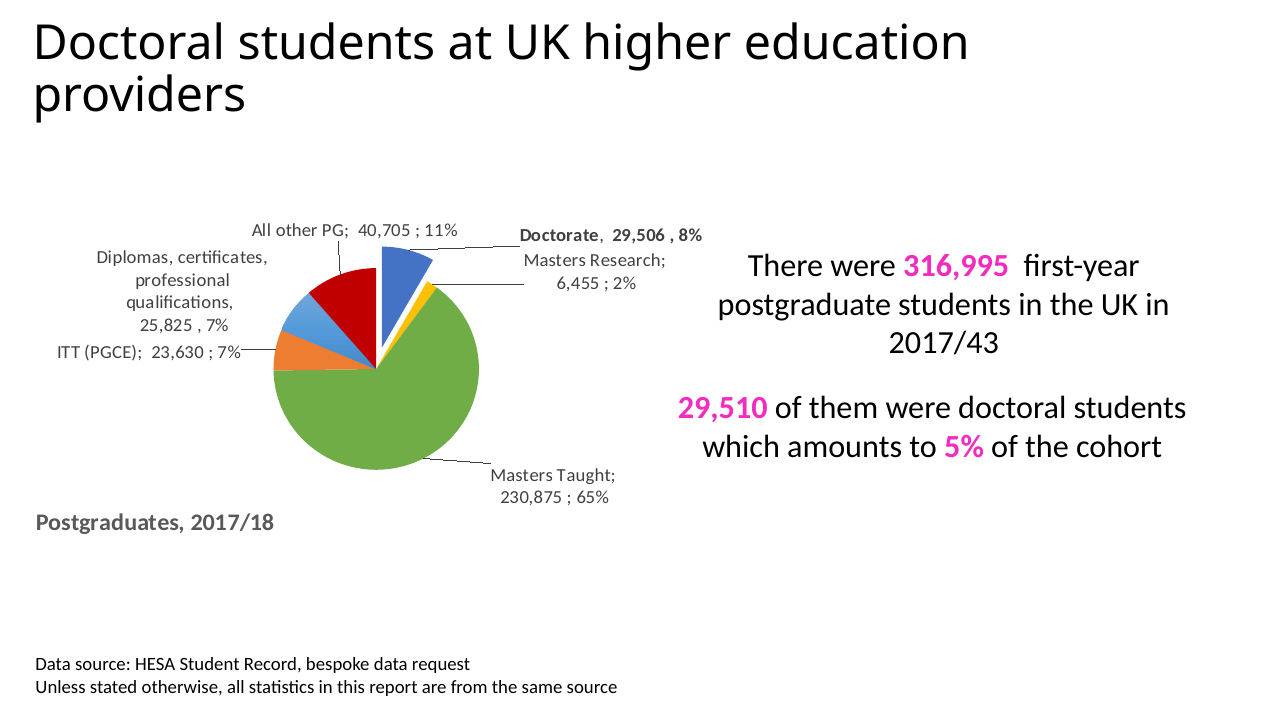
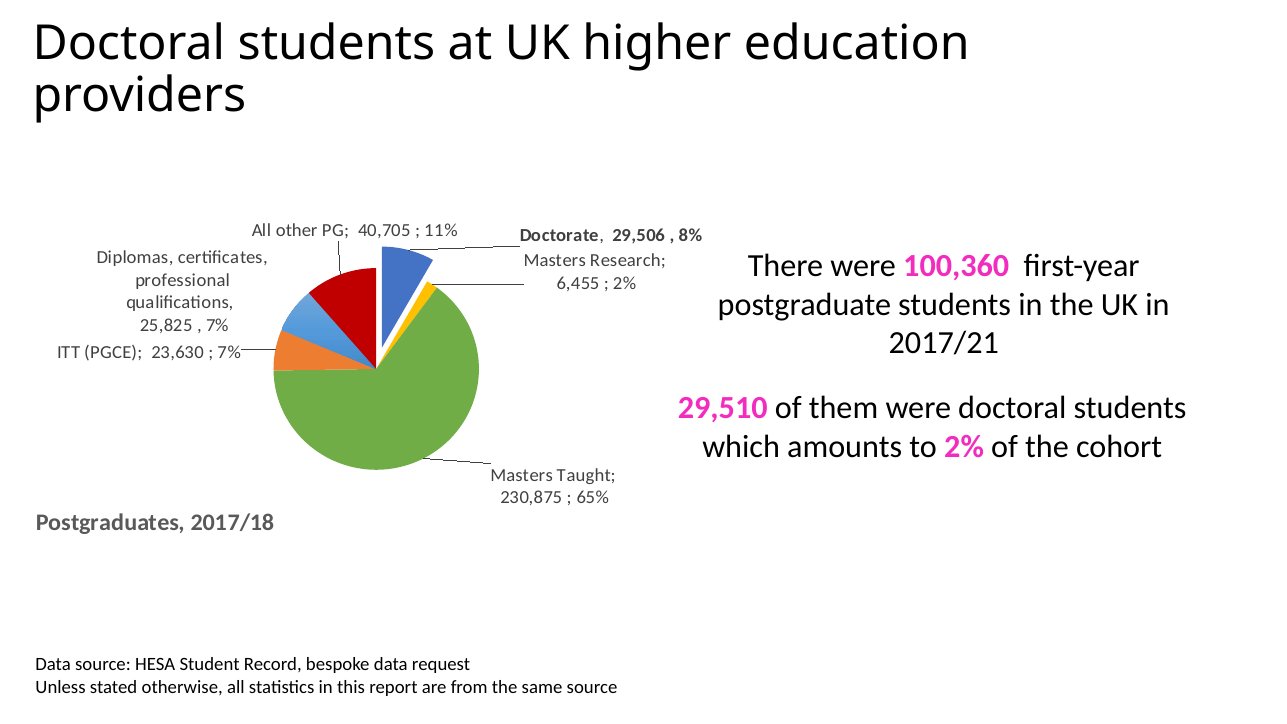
316,995: 316,995 -> 100,360 (956, 266)
2017/43: 2017/43 -> 2017/21 (944, 343)
to 5%: 5% -> 2% (964, 447)
